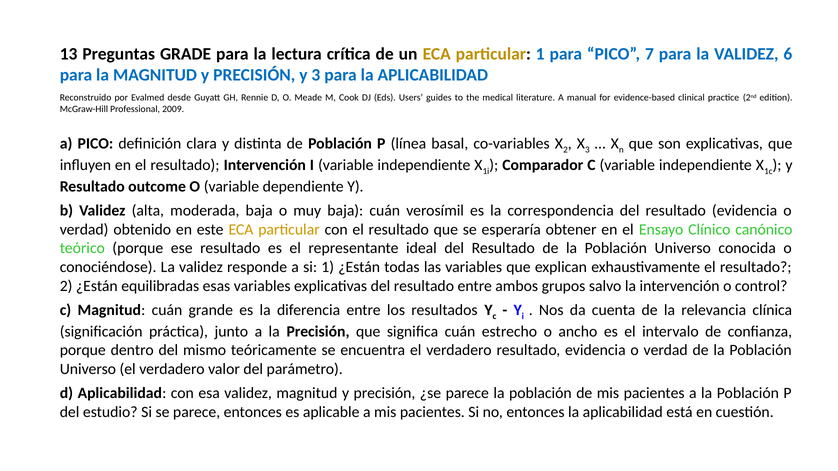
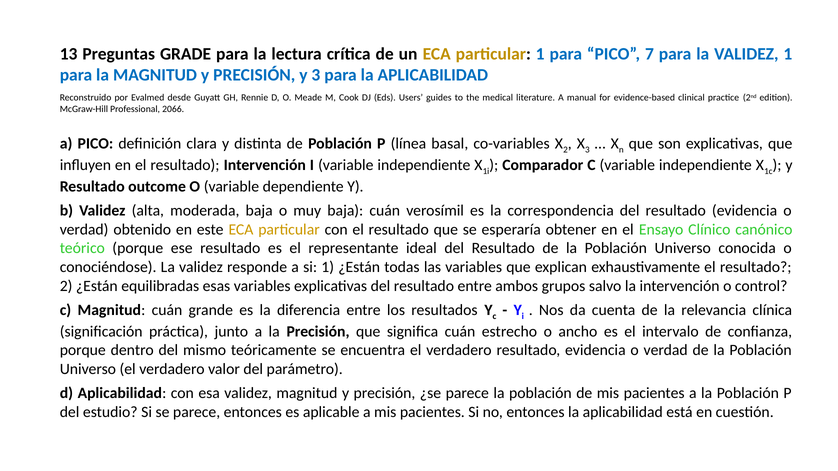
VALIDEZ 6: 6 -> 1 (788, 54)
2009: 2009 -> 2066 (173, 109)
